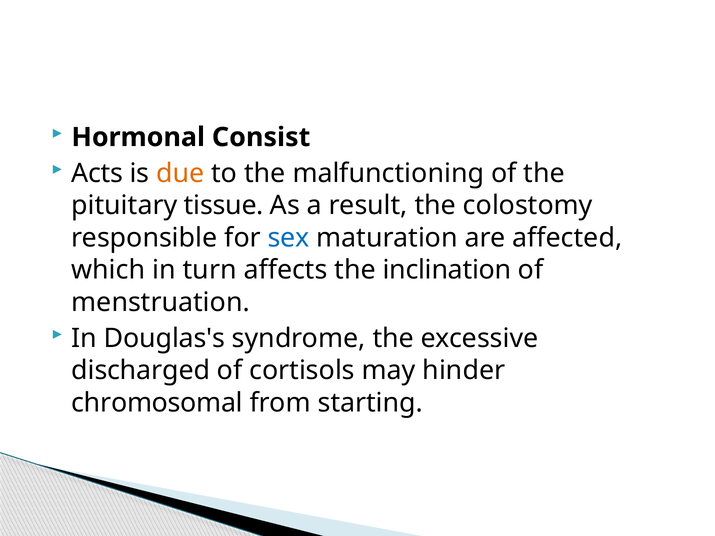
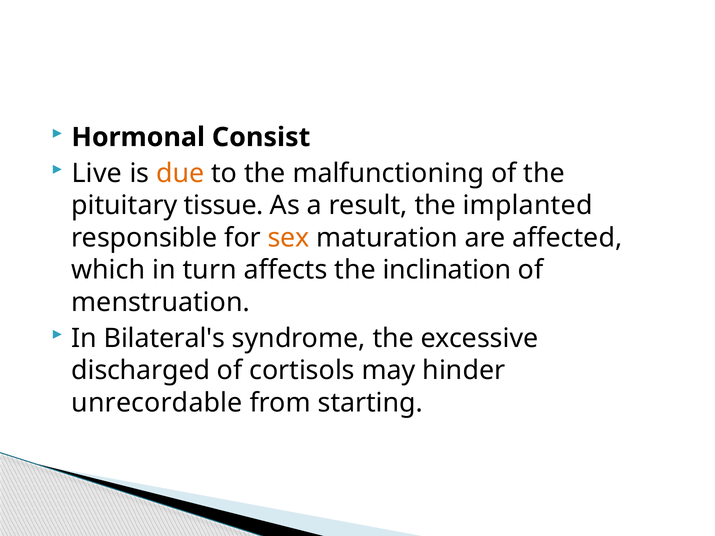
Acts: Acts -> Live (97, 174)
colostomy: colostomy -> implanted (528, 206)
sex colour: blue -> orange (289, 238)
Douglas's: Douglas's -> Bilateral's (165, 338)
chromosomal: chromosomal -> unrecordable (157, 403)
